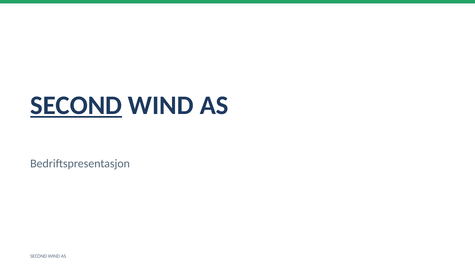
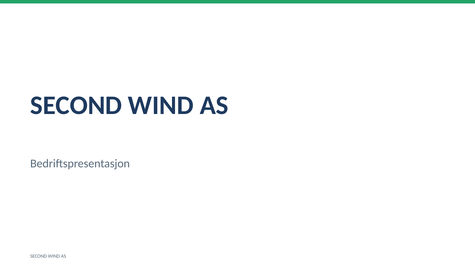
SECOND underline: present -> none (76, 105)
